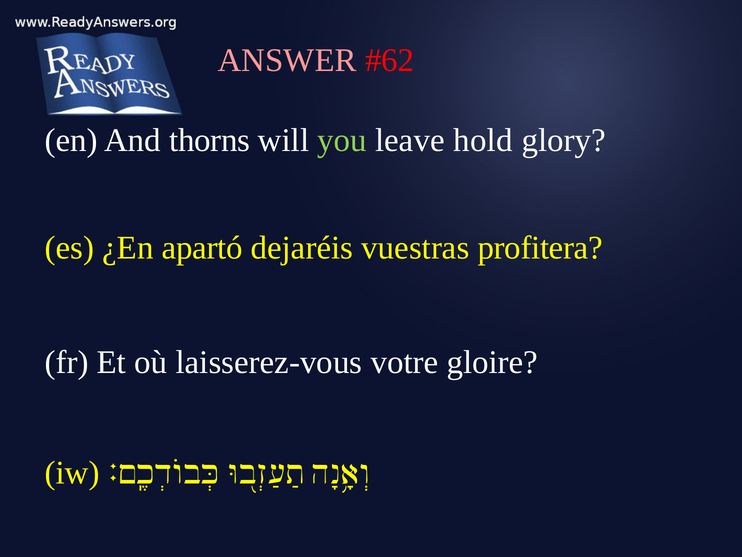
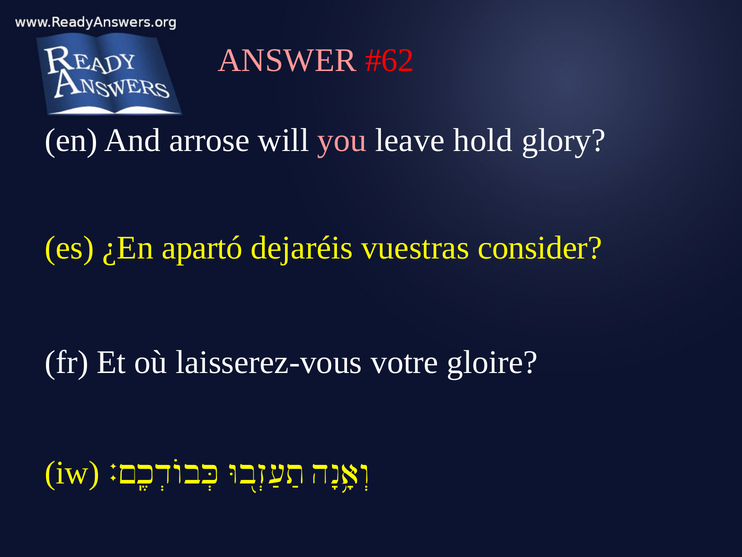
thorns: thorns -> arrose (209, 140)
you colour: light green -> pink (342, 140)
profitera: profitera -> consider (540, 248)
